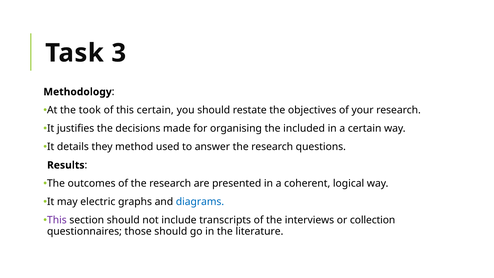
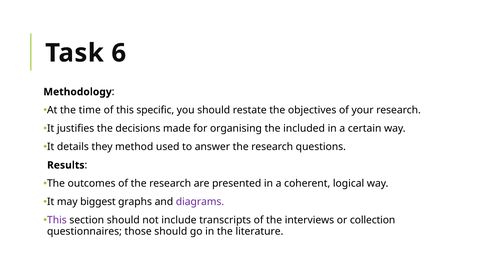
3: 3 -> 6 (119, 53)
took: took -> time (90, 110)
this certain: certain -> specific (155, 110)
electric: electric -> biggest (98, 202)
diagrams colour: blue -> purple (200, 202)
